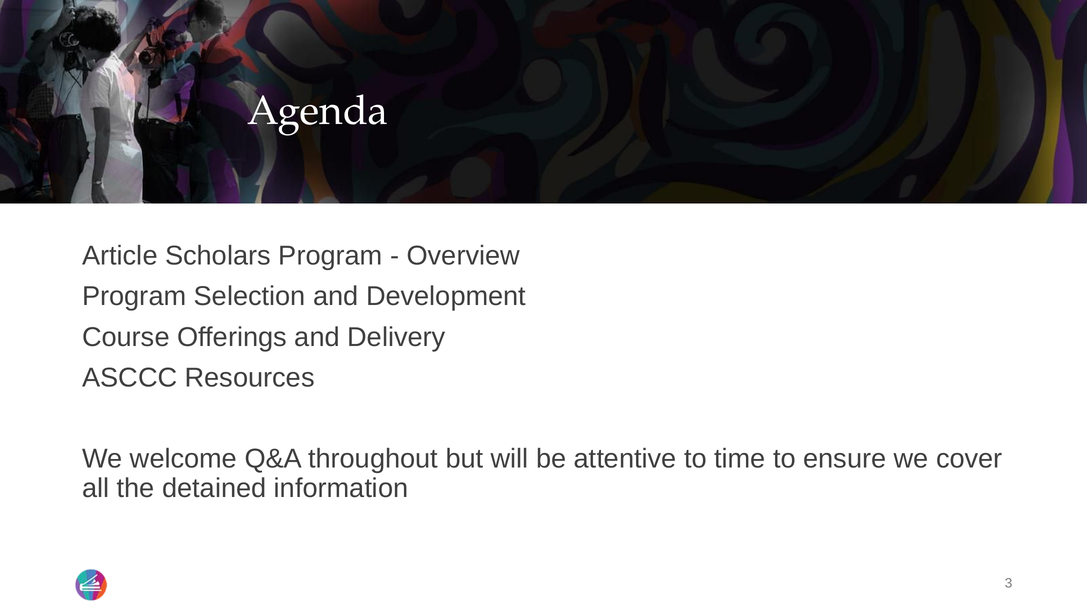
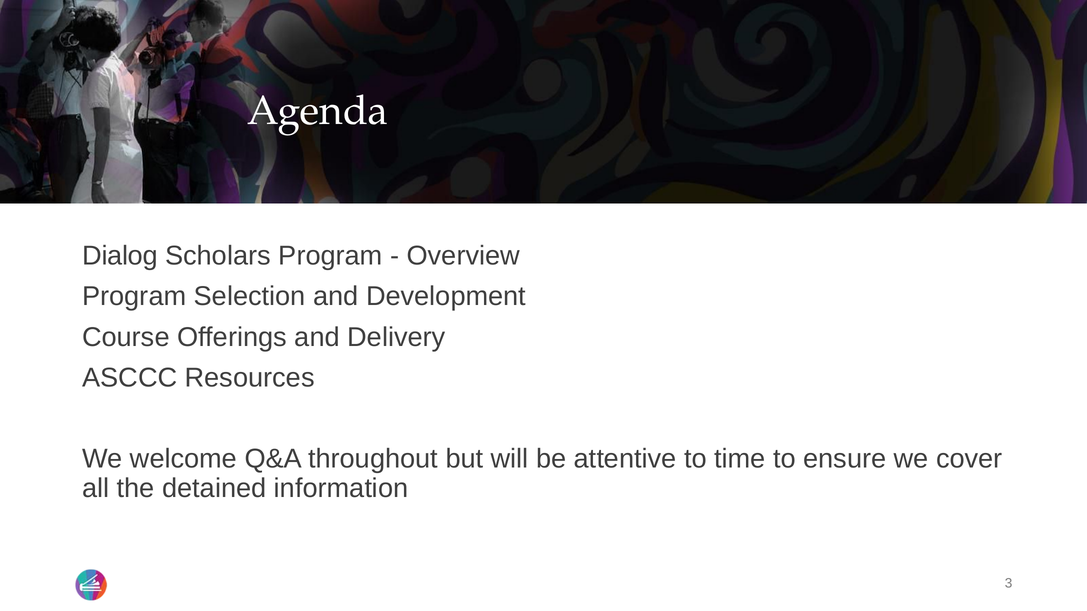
Article: Article -> Dialog (120, 256)
